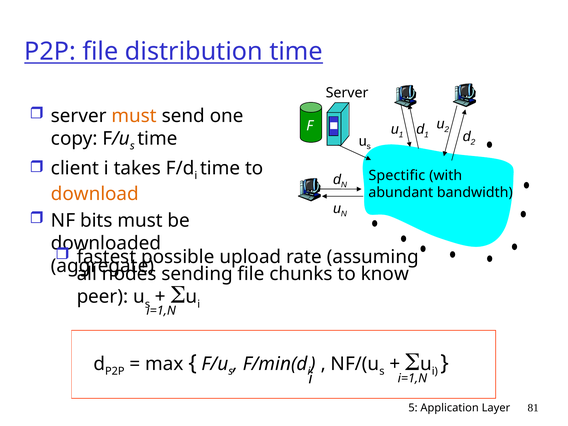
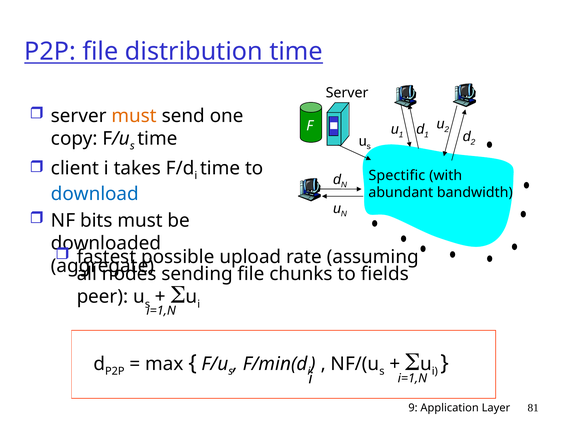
download colour: orange -> blue (95, 194)
know: know -> fields (385, 274)
5: 5 -> 9 (413, 408)
